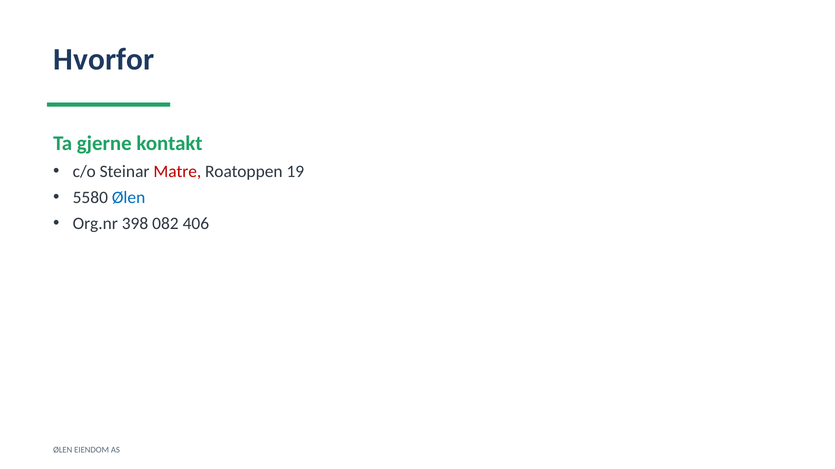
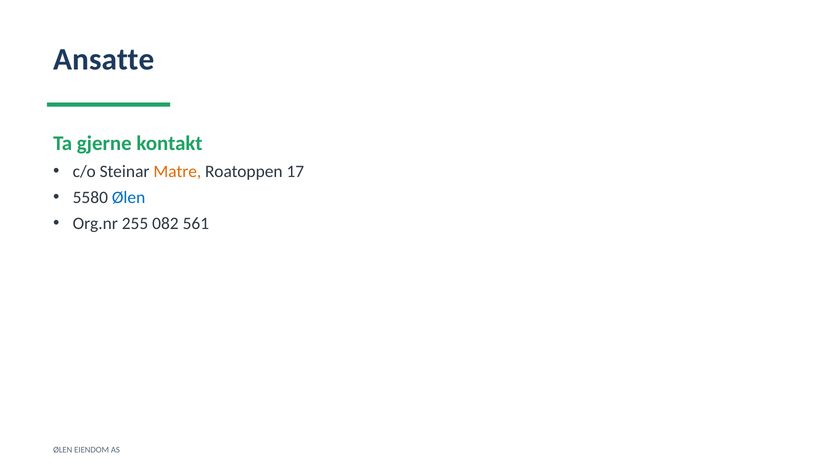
Hvorfor: Hvorfor -> Ansatte (104, 60)
Matre colour: red -> orange (177, 172)
19: 19 -> 17 (295, 172)
398: 398 -> 255 (135, 224)
406: 406 -> 561 (196, 224)
